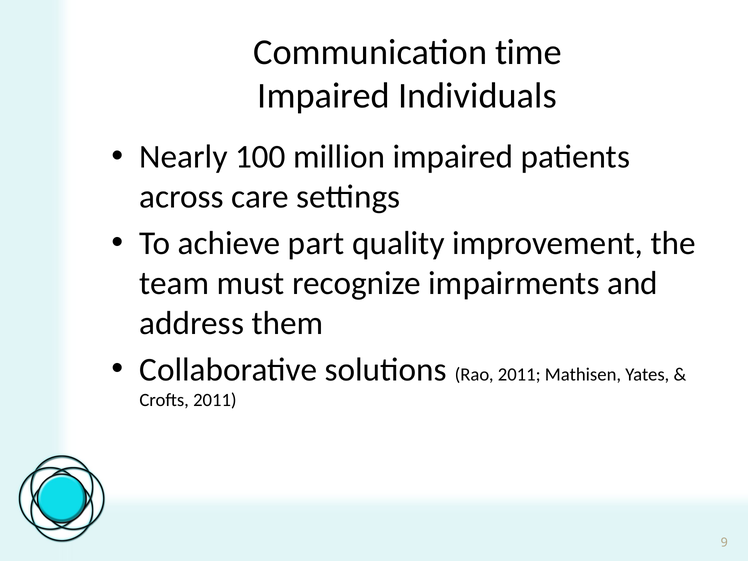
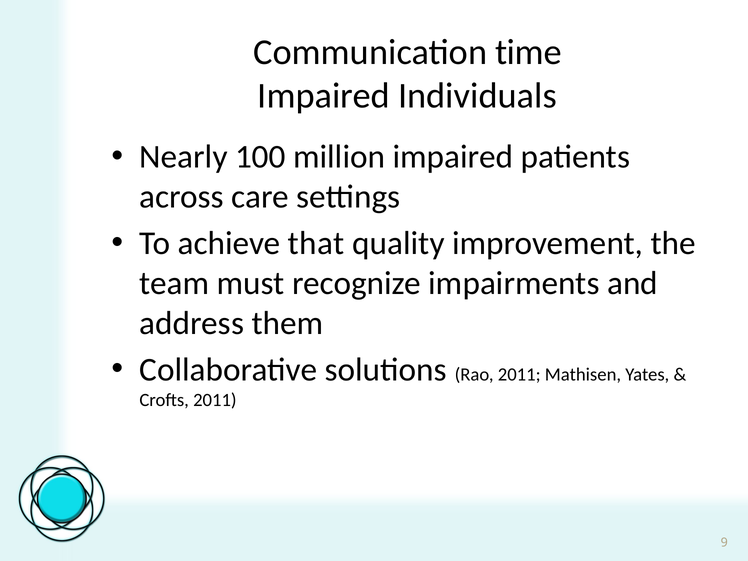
part: part -> that (316, 243)
